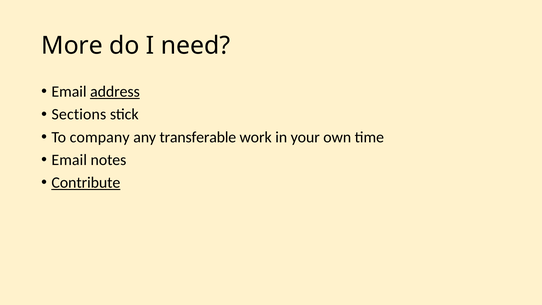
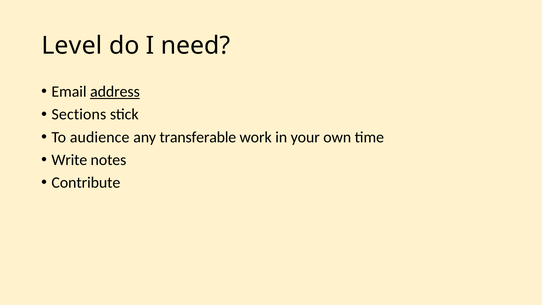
More: More -> Level (72, 46)
company: company -> audience (100, 137)
Email: Email -> Write (69, 160)
Contribute underline: present -> none (86, 183)
